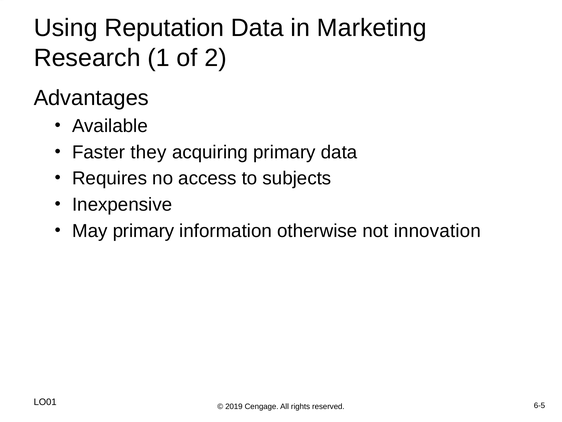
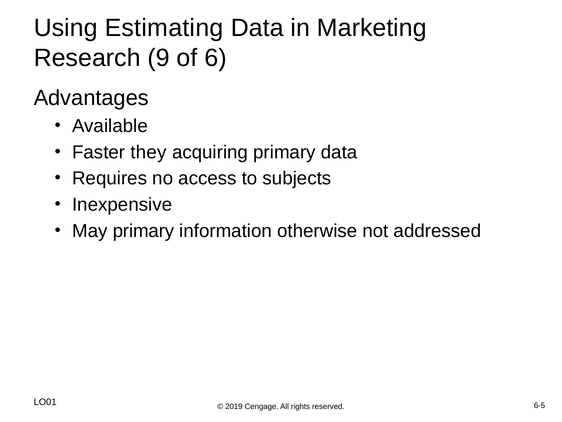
Reputation: Reputation -> Estimating (164, 28)
1: 1 -> 9 (159, 58)
of 2: 2 -> 6 (216, 58)
innovation: innovation -> addressed (437, 231)
